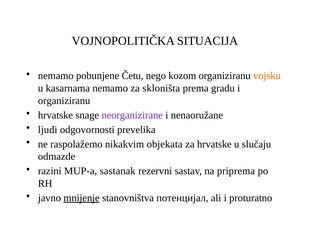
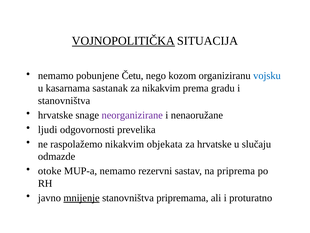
VOJNOPOLITIČKA underline: none -> present (123, 41)
vojsku colour: orange -> blue (267, 76)
kasarnama nemamo: nemamo -> sastanak (110, 88)
za skloništa: skloništa -> nikakvim (161, 88)
organiziranu: organiziranu -> stanovništva (64, 100)
razini: razini -> otoke (50, 171)
MUP-a sastanak: sastanak -> nemamo (118, 171)
потенцијал: потенцијал -> pripremama (182, 198)
